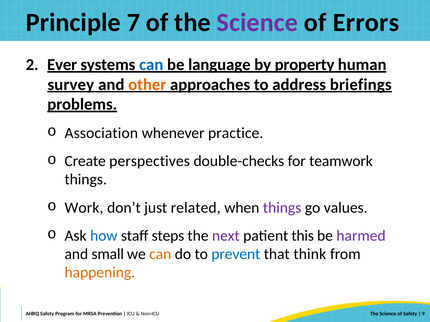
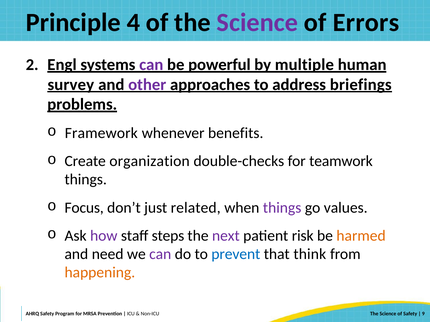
7: 7 -> 4 (133, 22)
Ever: Ever -> Engl (62, 65)
can colour: blue -> purple (151, 65)
language: language -> powerful (219, 65)
property: property -> multiple (304, 65)
other colour: orange -> purple (147, 85)
Association: Association -> Framework (101, 133)
practice: practice -> benefits (236, 133)
perspectives: perspectives -> organization (150, 161)
Work: Work -> Focus (84, 208)
how colour: blue -> purple (104, 236)
this: this -> risk (303, 236)
harmed colour: purple -> orange (361, 236)
small: small -> need (108, 254)
can colour: orange -> purple (160, 254)
